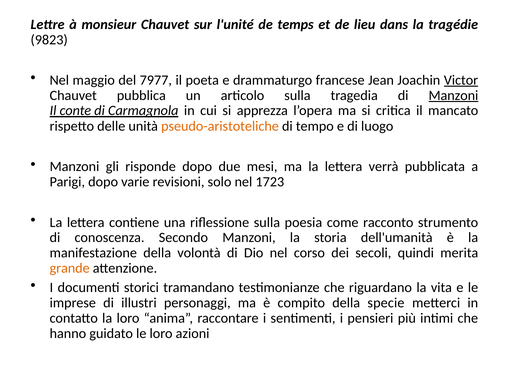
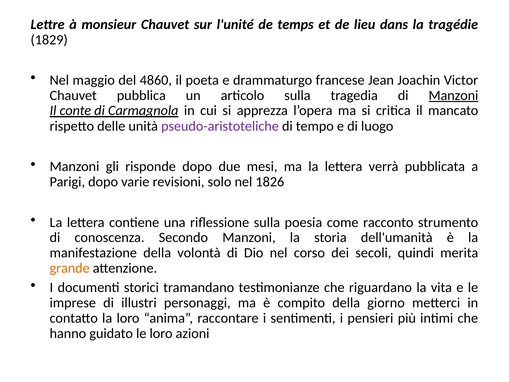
9823: 9823 -> 1829 (49, 40)
7977: 7977 -> 4860 (156, 80)
Victor underline: present -> none (461, 80)
pseudo-aristoteliche colour: orange -> purple (220, 126)
1723: 1723 -> 1826 (270, 182)
specie: specie -> giorno (386, 303)
